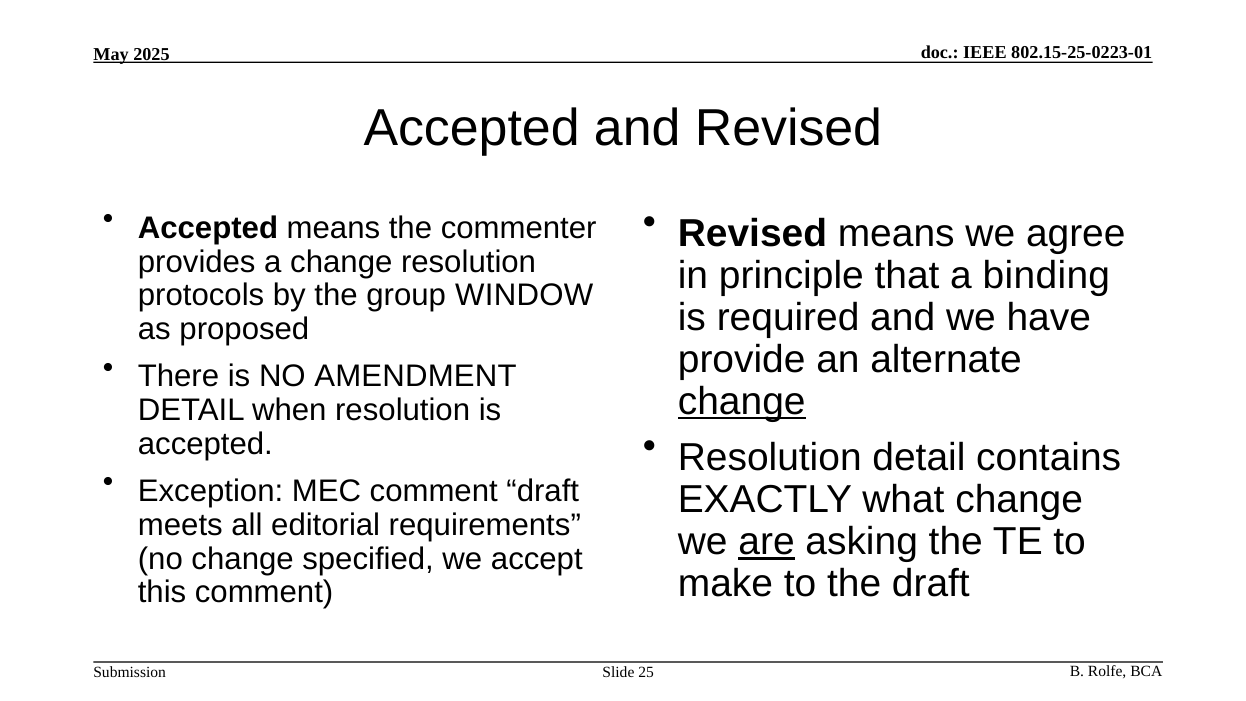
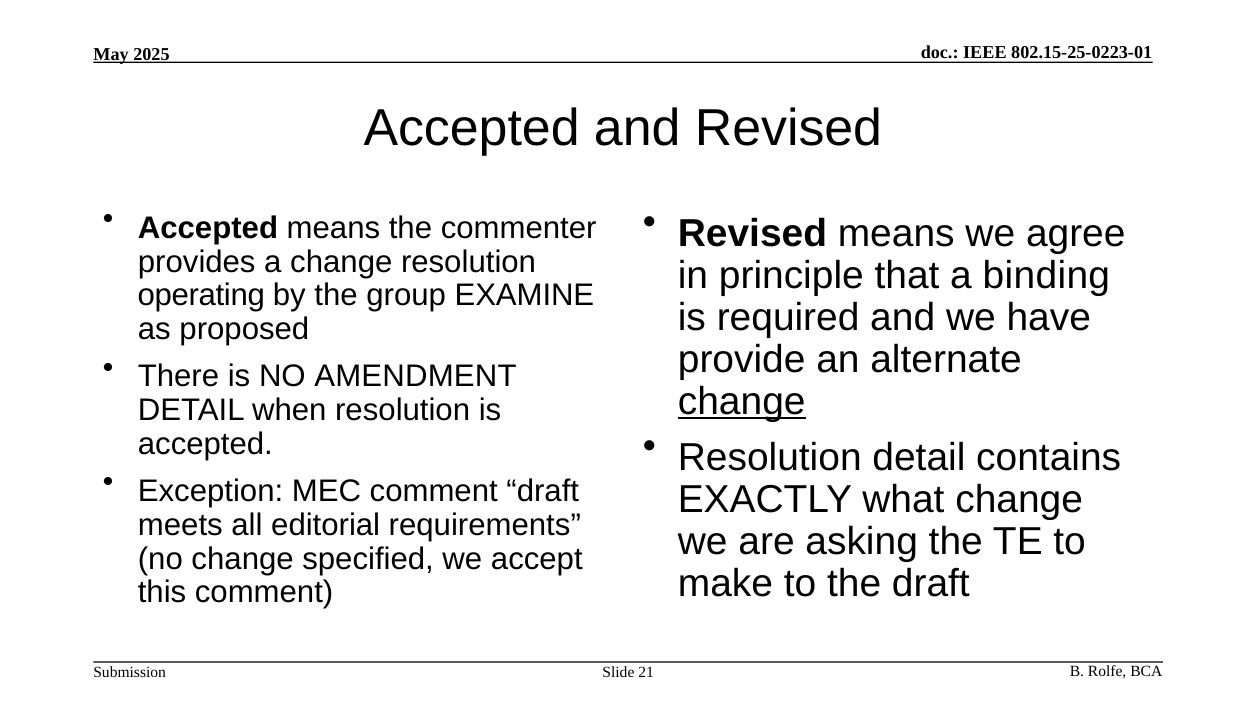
protocols: protocols -> operating (201, 295)
WINDOW: WINDOW -> EXAMINE (524, 295)
are underline: present -> none (767, 542)
25: 25 -> 21 (646, 672)
